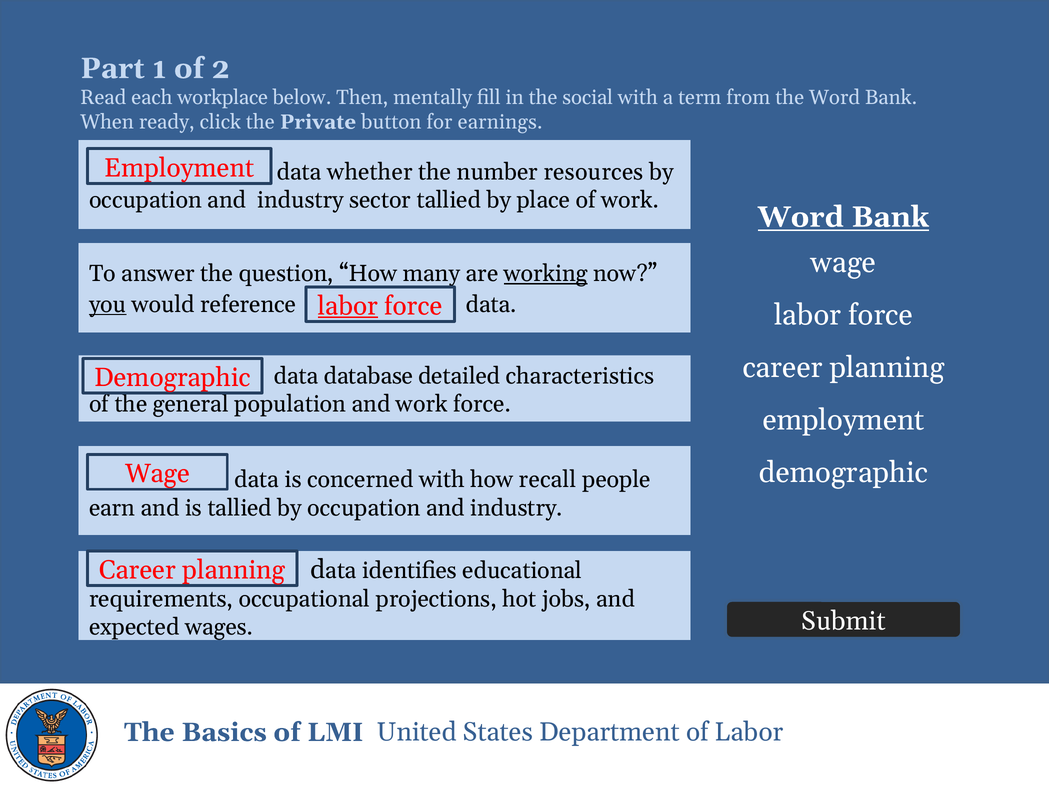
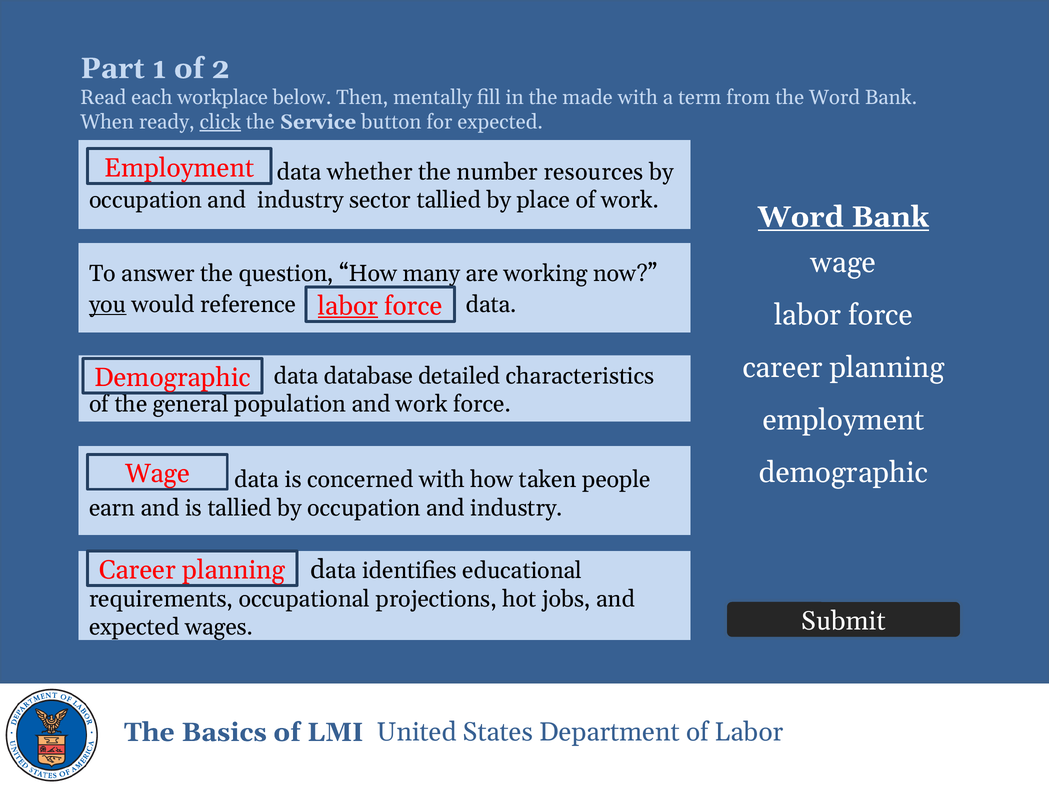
social: social -> made (588, 97)
click underline: none -> present (220, 122)
Private: Private -> Service (318, 122)
for earnings: earnings -> expected (500, 122)
working underline: present -> none (546, 273)
recall: recall -> taken (548, 479)
